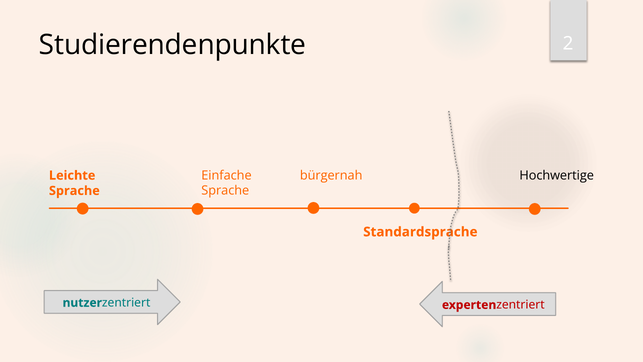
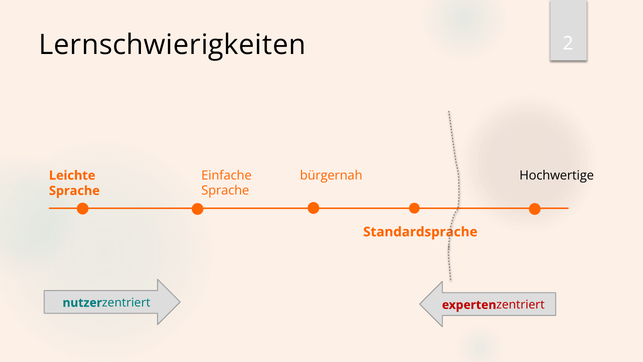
Studierendenpunkte: Studierendenpunkte -> Lernschwierigkeiten (172, 45)
